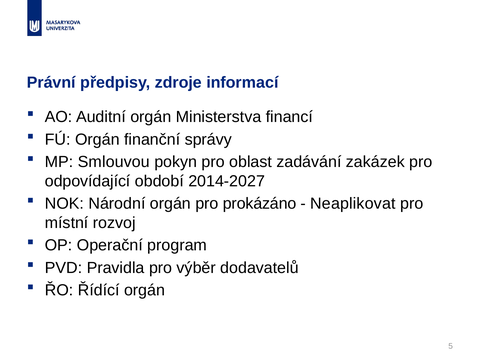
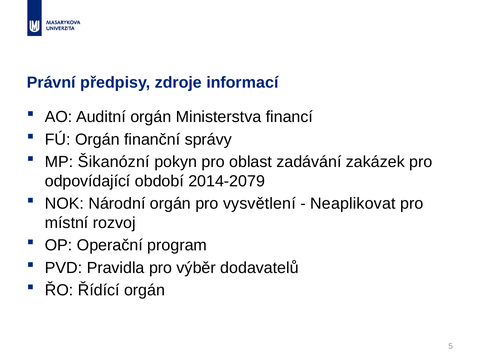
Smlouvou: Smlouvou -> Šikanózní (114, 162)
2014-2027: 2014-2027 -> 2014-2079 (227, 181)
prokázáno: prokázáno -> vysvětlení (259, 203)
